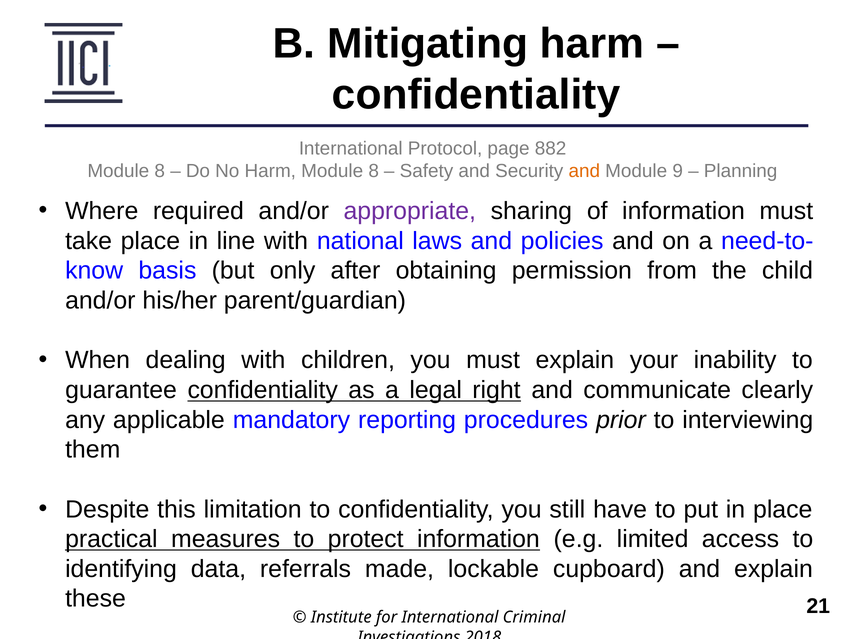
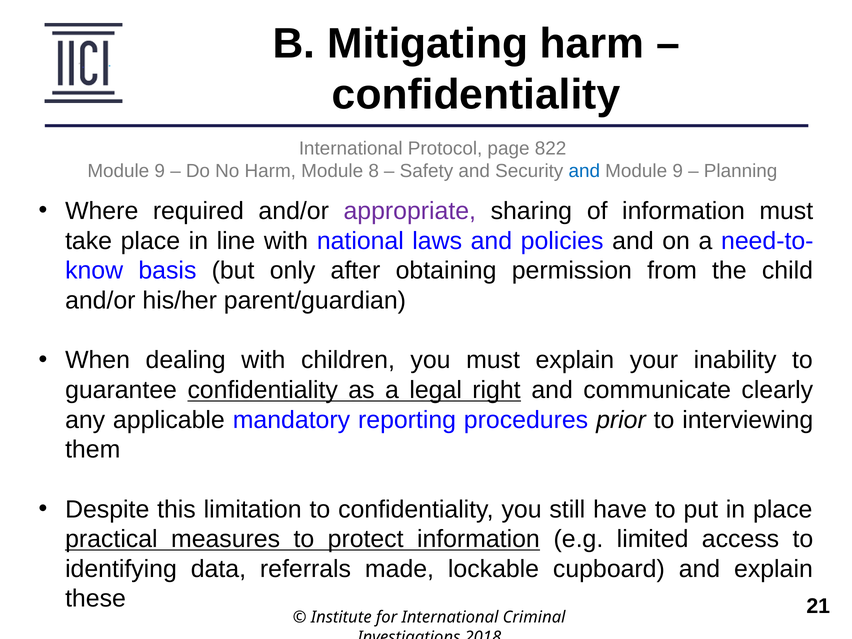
882: 882 -> 822 (551, 148)
8: 8 -> 9 (160, 171)
and colour: orange -> blue (584, 171)
